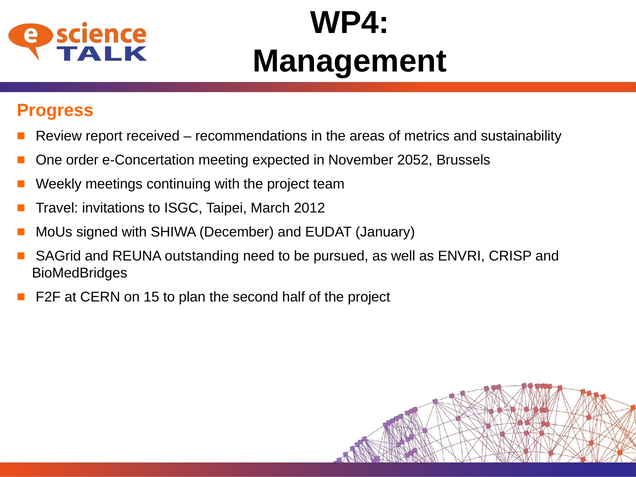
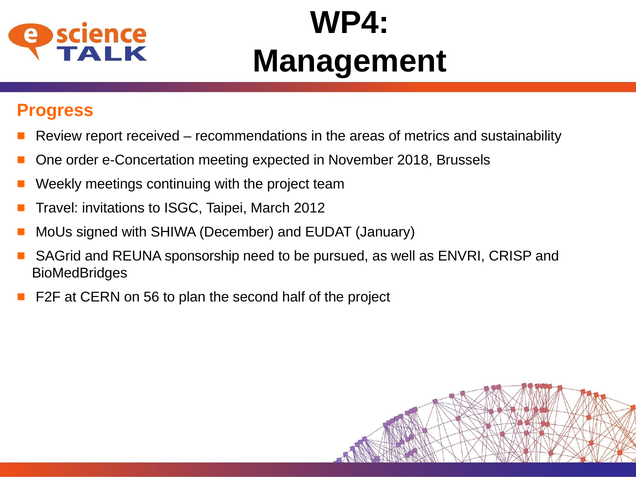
2052: 2052 -> 2018 (415, 160)
outstanding: outstanding -> sponsorship (202, 256)
15: 15 -> 56 (151, 297)
